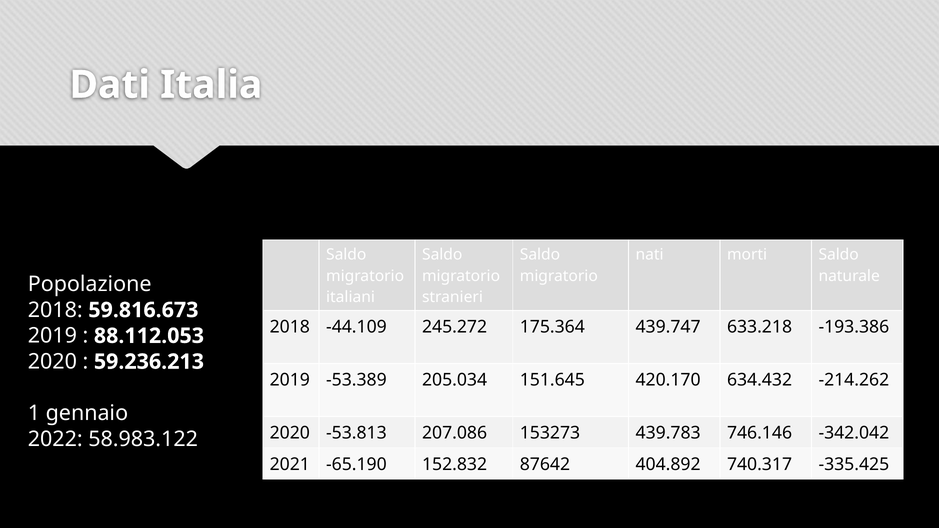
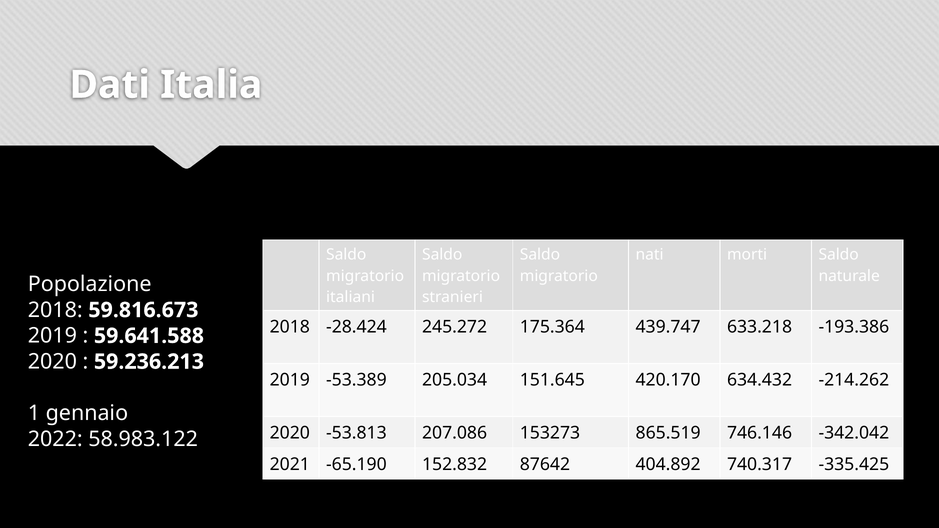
-44.109: -44.109 -> -28.424 (356, 327)
88.112.053: 88.112.053 -> 59.641.588 (149, 336)
439.783: 439.783 -> 865.519 (668, 433)
